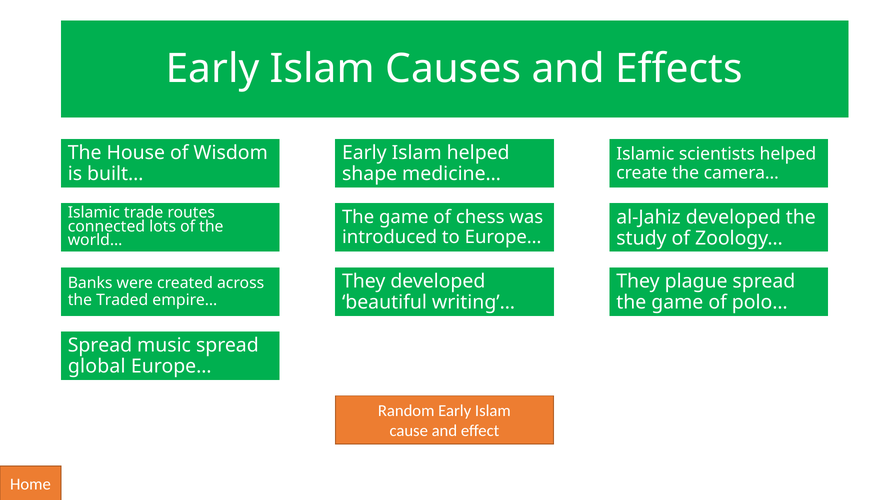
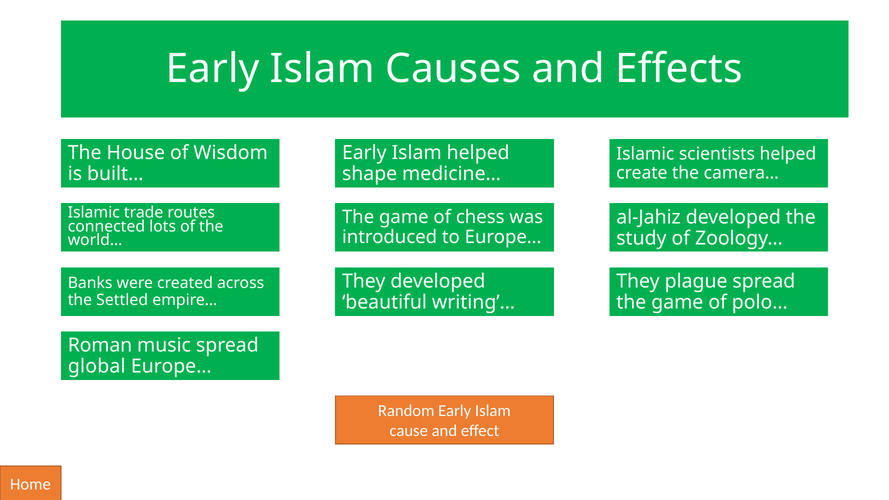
Traded: Traded -> Settled (122, 300)
Spread: Spread -> Roman (100, 345)
